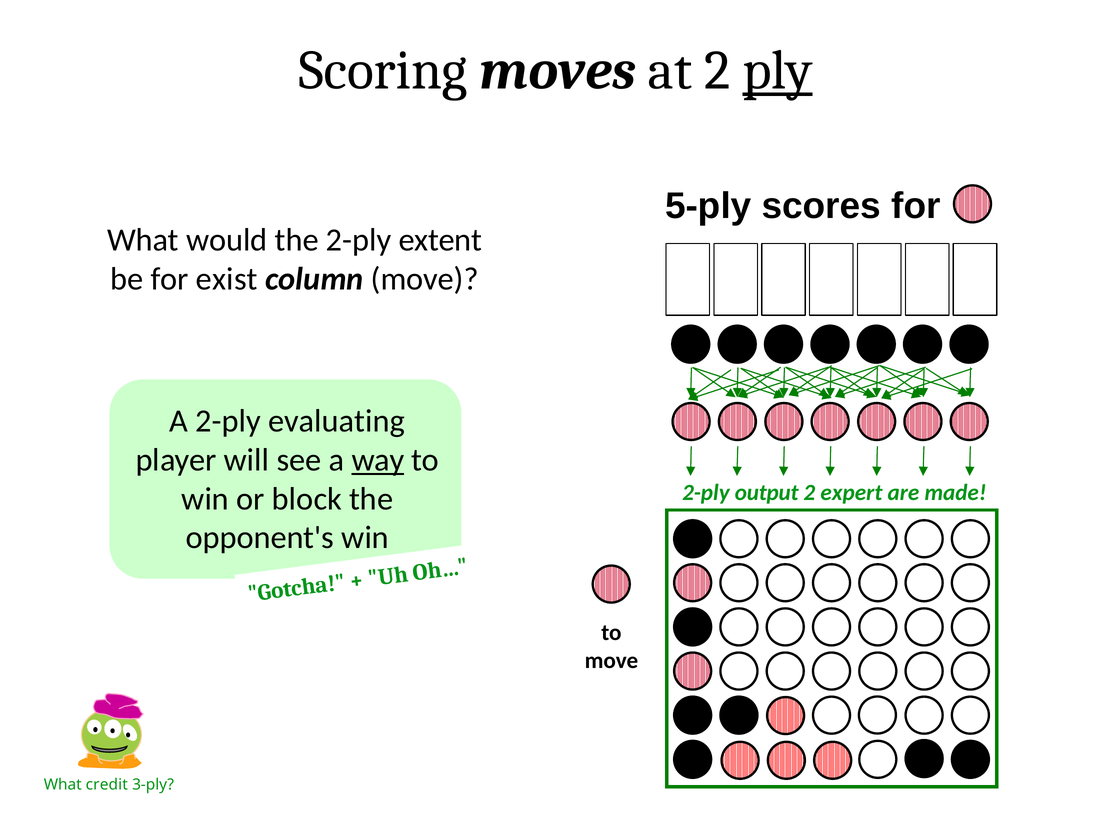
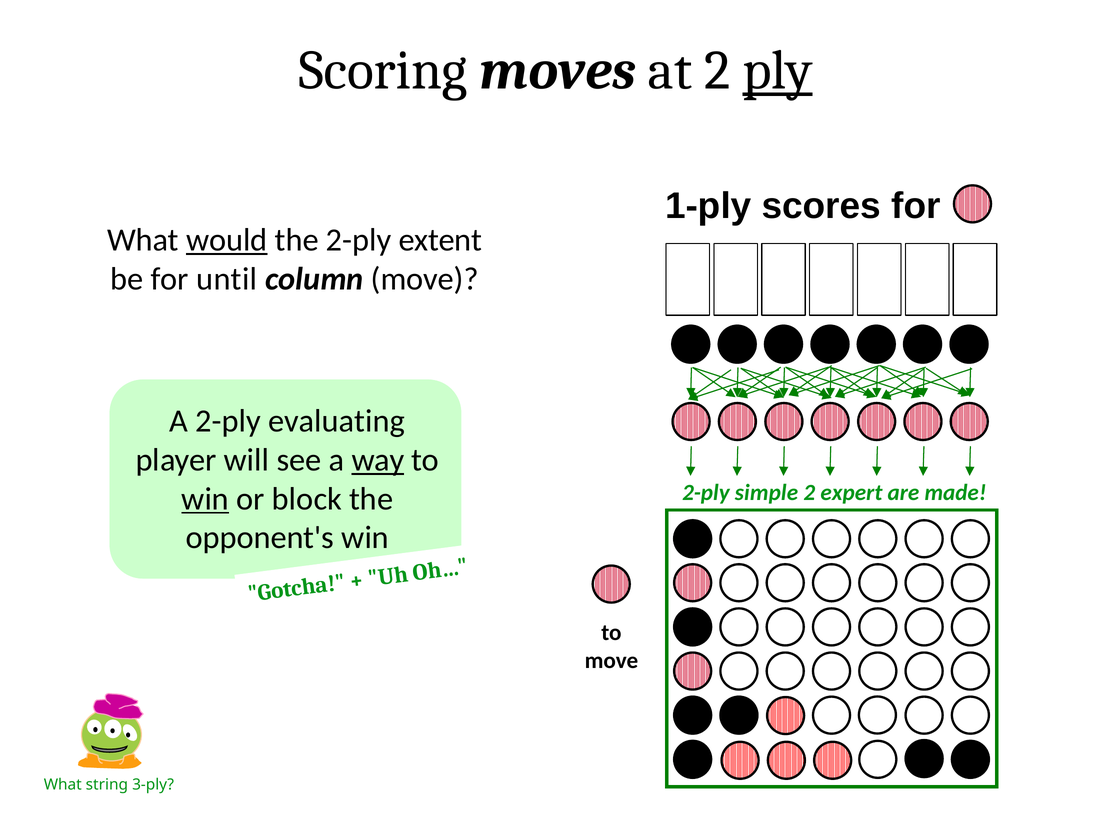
5-ply: 5-ply -> 1-ply (708, 206)
would underline: none -> present (227, 240)
exist: exist -> until (227, 279)
output: output -> simple (767, 493)
win underline: none -> present (205, 499)
credit: credit -> string (107, 785)
